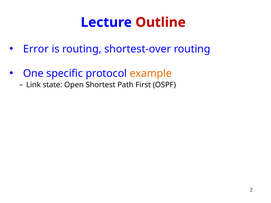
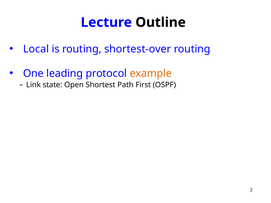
Outline colour: red -> black (161, 22)
Error: Error -> Local (36, 49)
specific: specific -> leading (65, 74)
